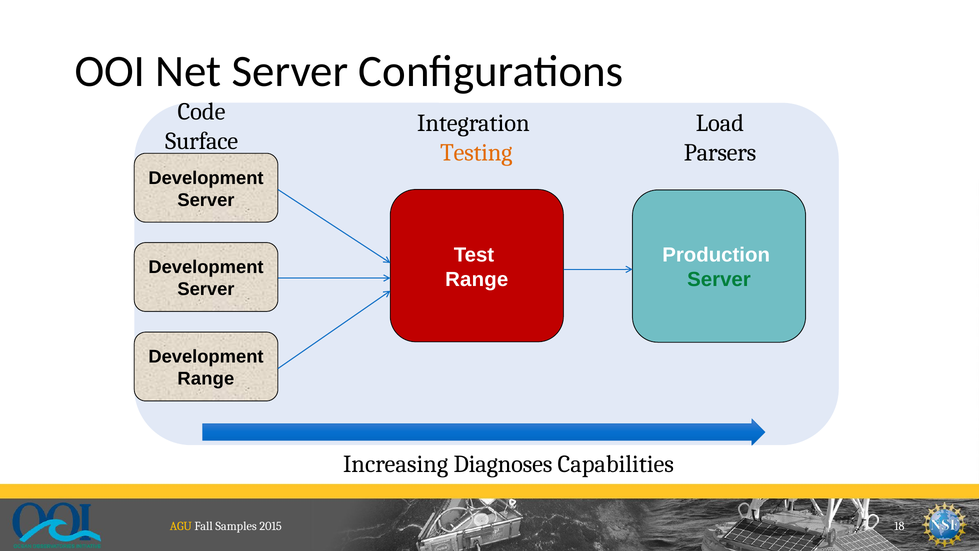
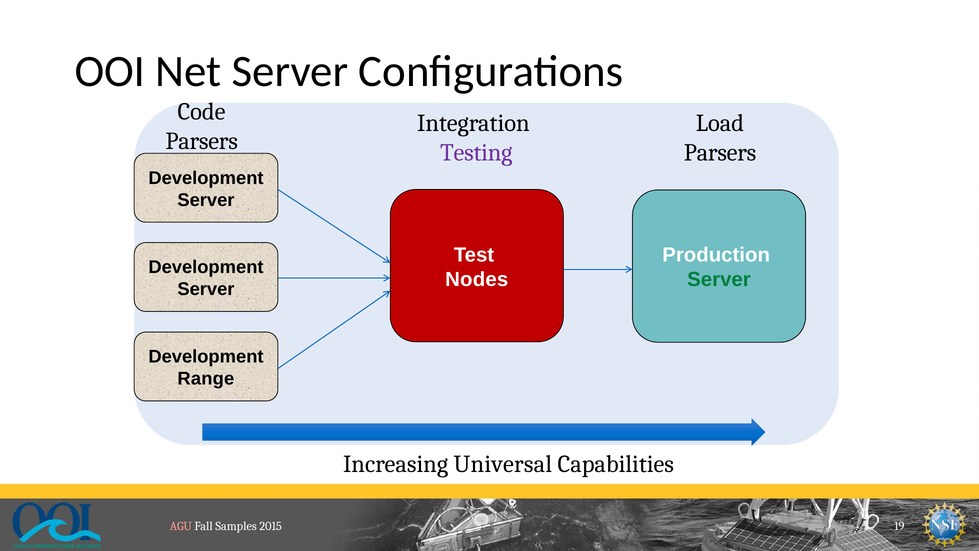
Surface: Surface -> Parsers (202, 141)
Testing colour: orange -> purple (476, 153)
Range: Range -> Nodes (477, 279)
Diagnoses: Diagnoses -> Universal (503, 464)
AGU colour: yellow -> pink (181, 526)
18: 18 -> 19 (899, 526)
